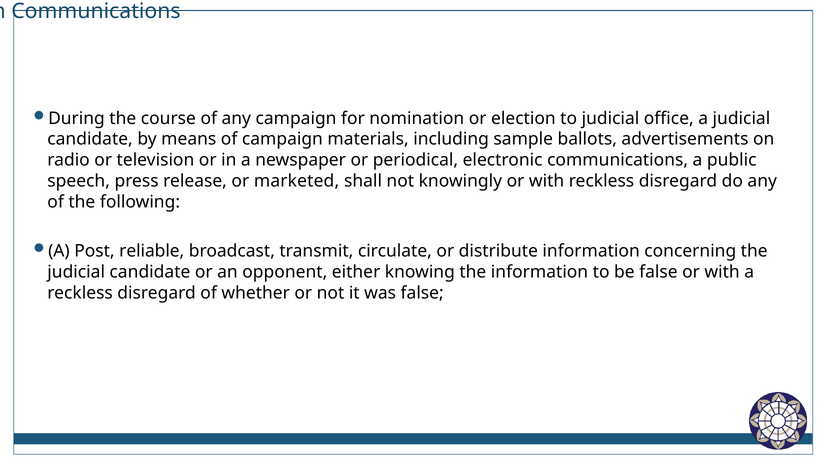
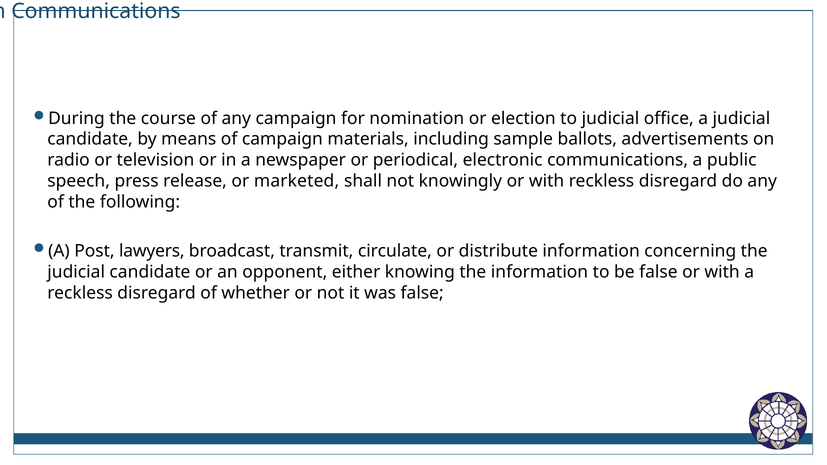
reliable: reliable -> lawyers (152, 251)
